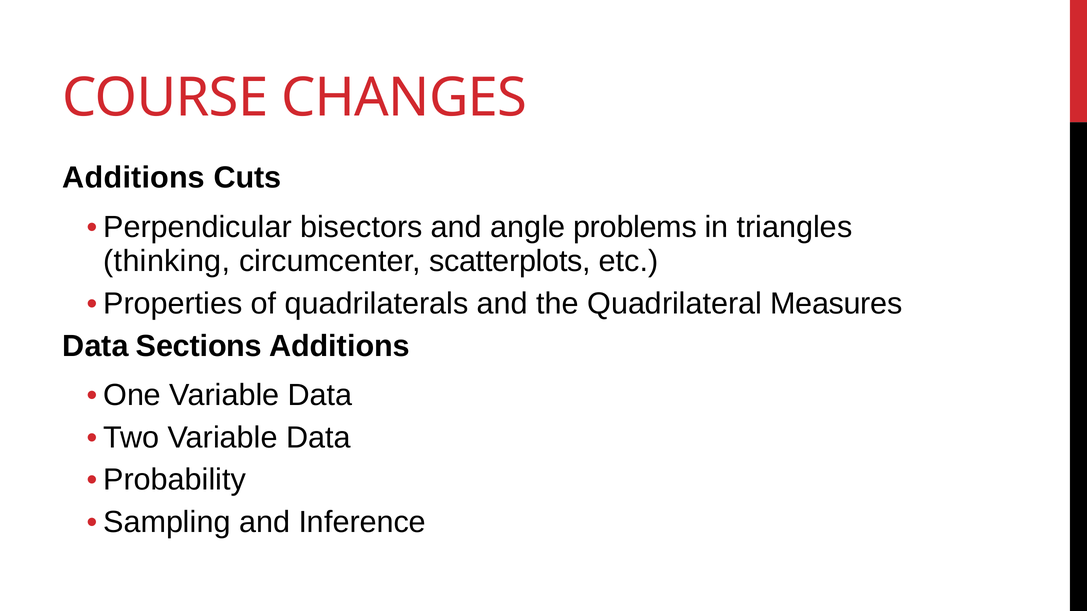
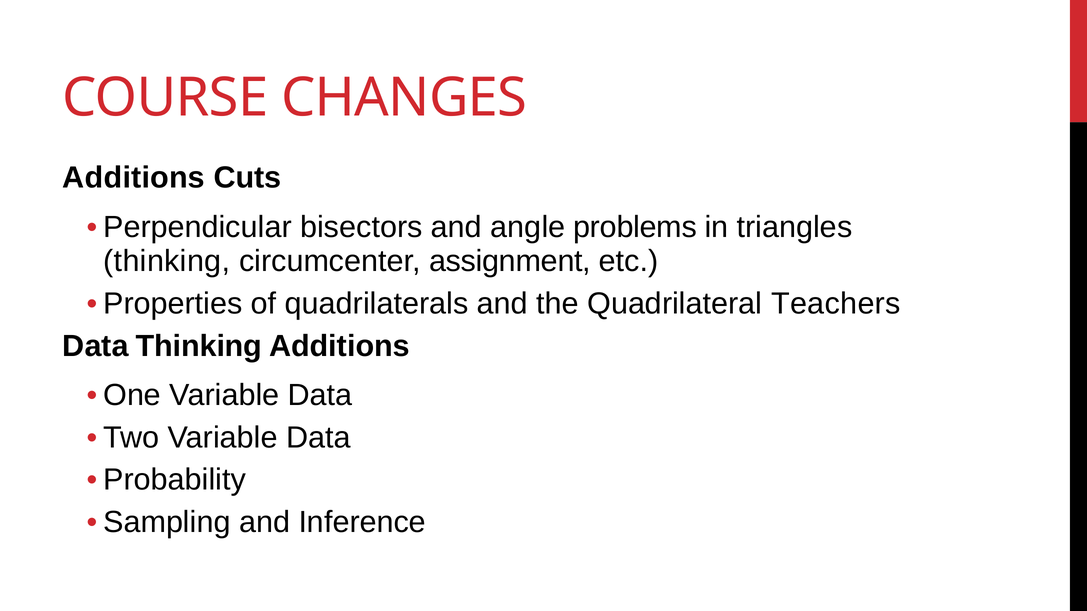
scatterplots: scatterplots -> assignment (510, 261)
Measures: Measures -> Teachers (836, 304)
Data Sections: Sections -> Thinking (199, 346)
